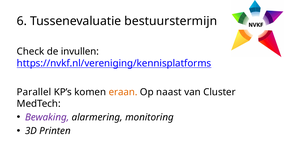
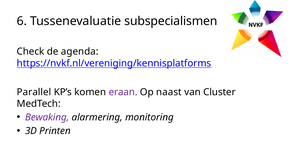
bestuurstermijn: bestuurstermijn -> subspecialismen (171, 21)
invullen: invullen -> agenda (80, 52)
eraan colour: orange -> purple (123, 92)
